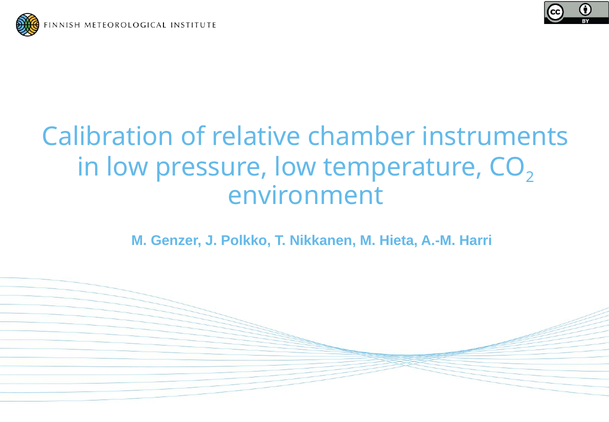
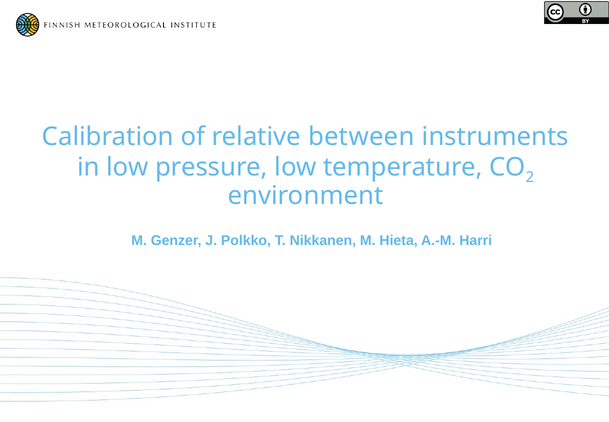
chamber: chamber -> between (361, 136)
